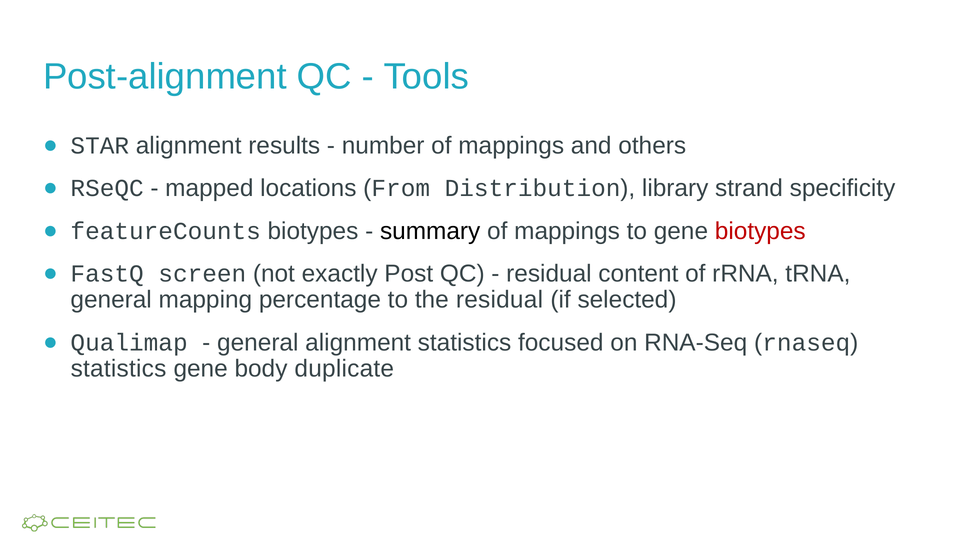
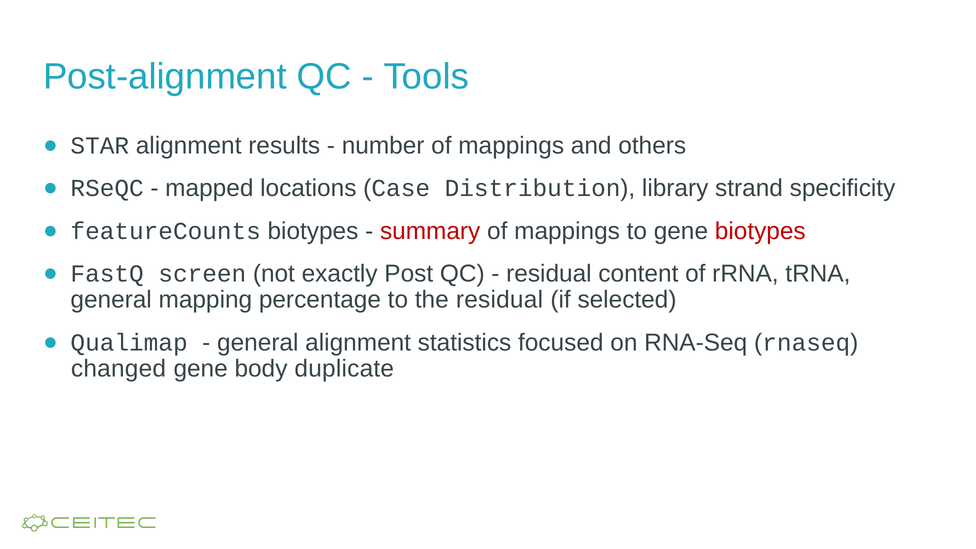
From: From -> Case (401, 188)
summary colour: black -> red (430, 231)
statistics: statistics -> changed (118, 369)
